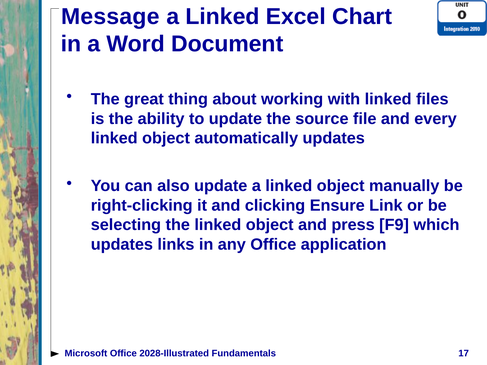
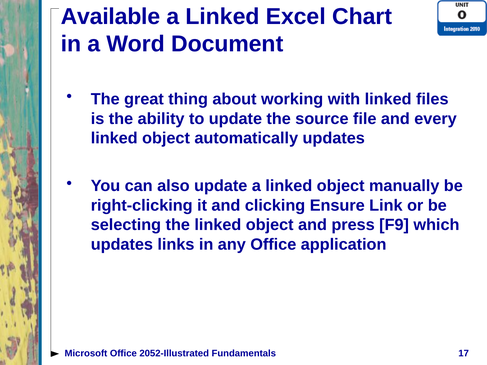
Message: Message -> Available (111, 16)
2028-Illustrated: 2028-Illustrated -> 2052-Illustrated (174, 354)
